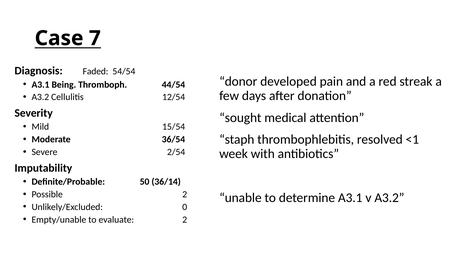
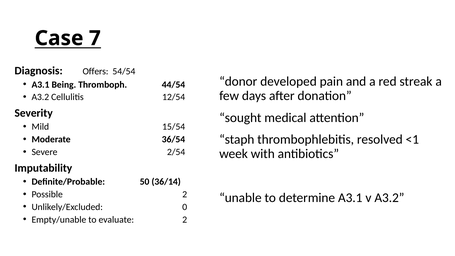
Faded: Faded -> Offers (96, 72)
